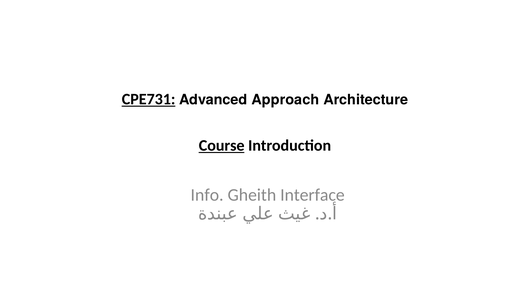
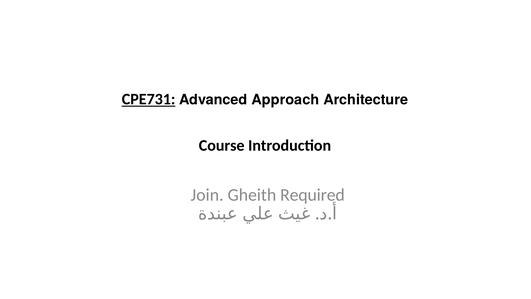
Course underline: present -> none (222, 145)
Info: Info -> Join (207, 195)
Interface: Interface -> Required (312, 195)
